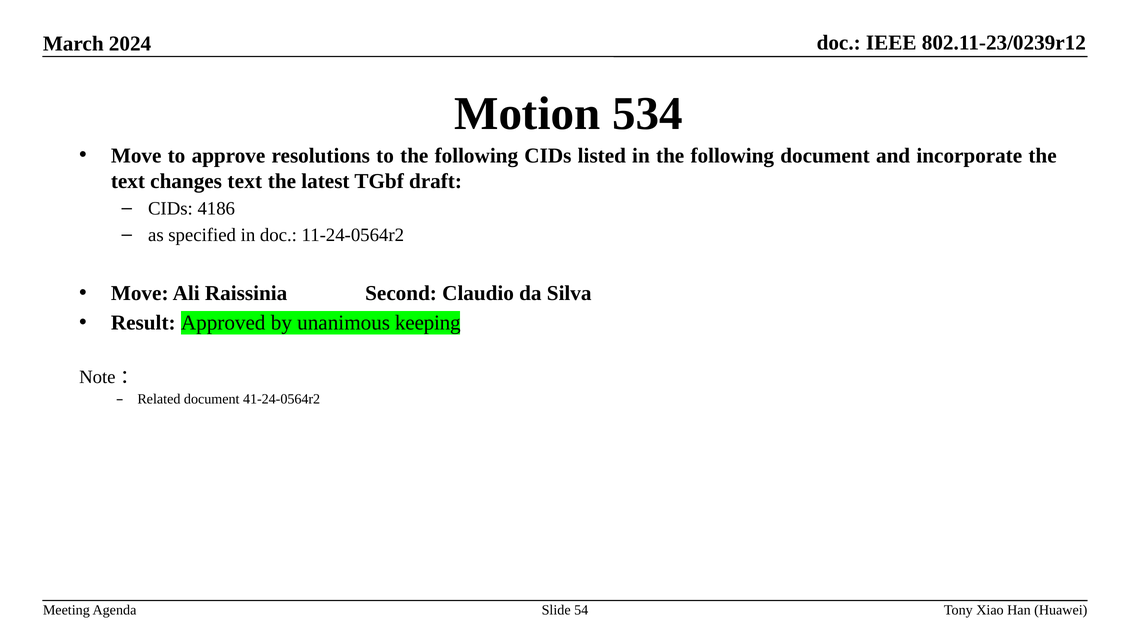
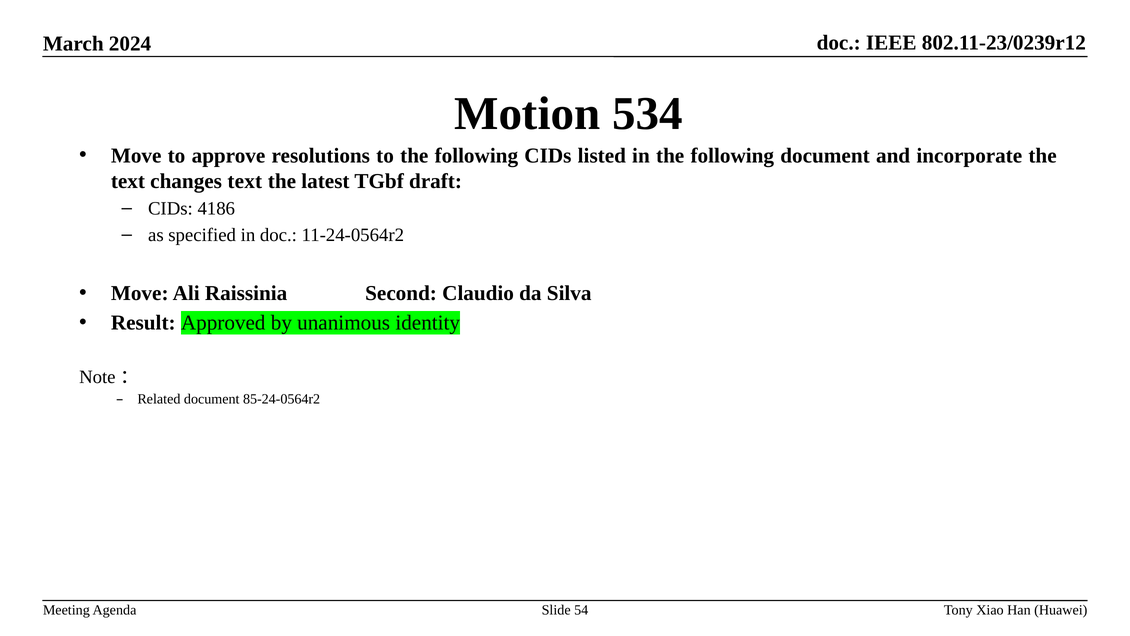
keeping: keeping -> identity (428, 323)
41-24-0564r2: 41-24-0564r2 -> 85-24-0564r2 (282, 399)
